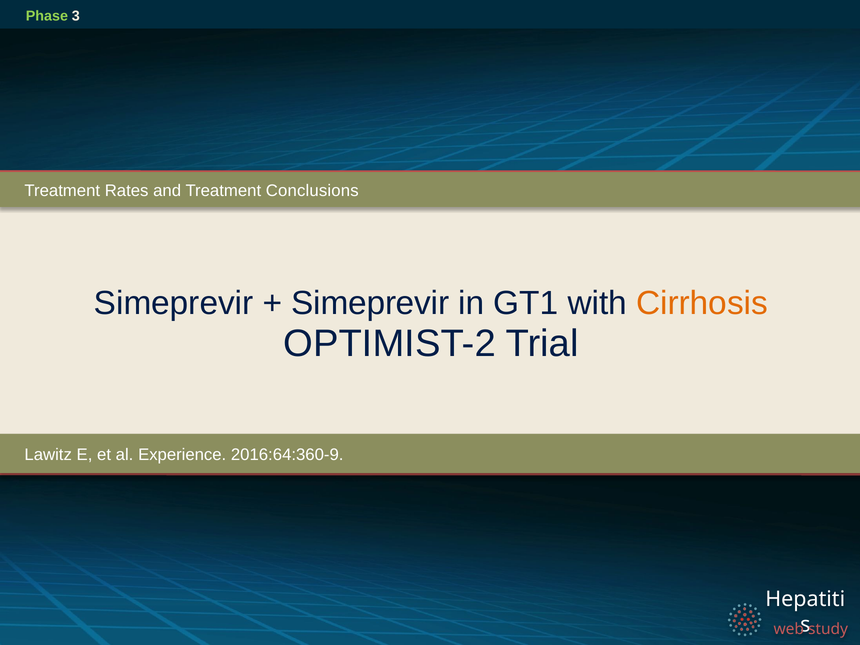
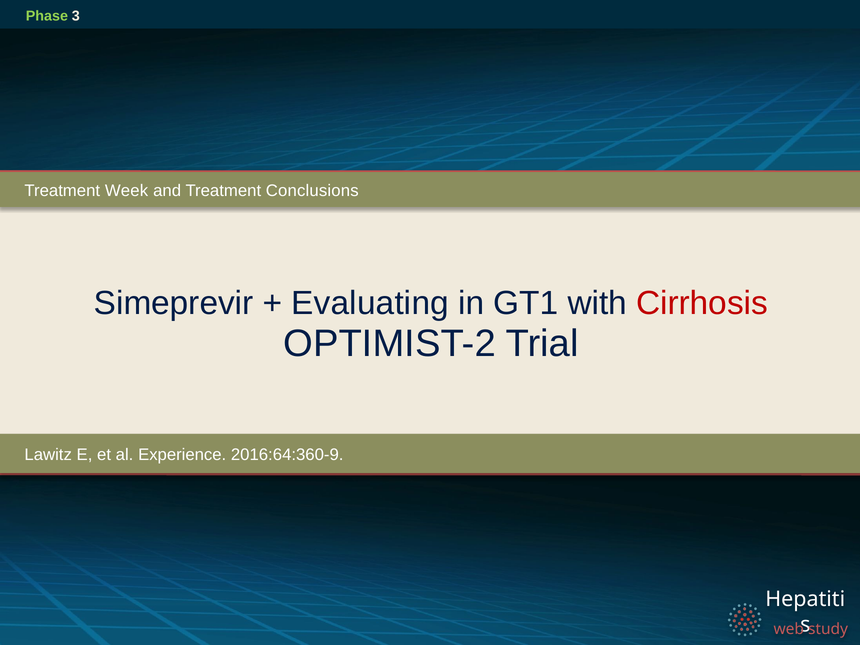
Rates: Rates -> Week (127, 191)
Simeprevir: Simeprevir -> Evaluating (370, 303)
Cirrhosis colour: orange -> red (702, 303)
